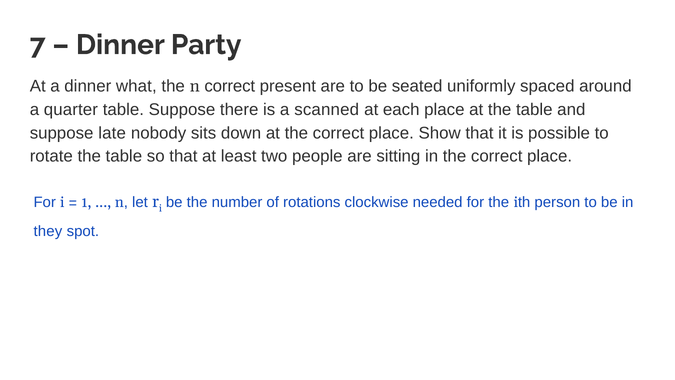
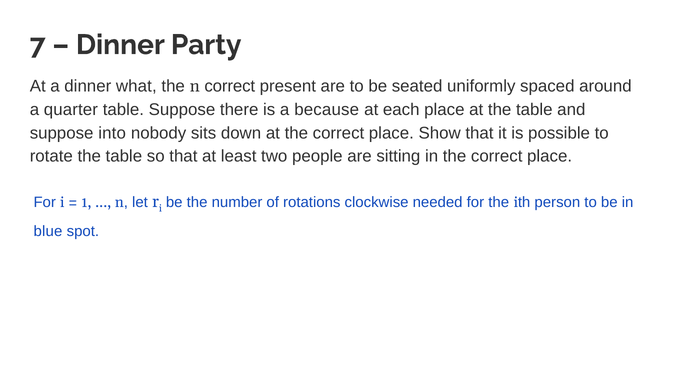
scanned: scanned -> because (327, 110)
late: late -> into (112, 133)
they: they -> blue (48, 231)
